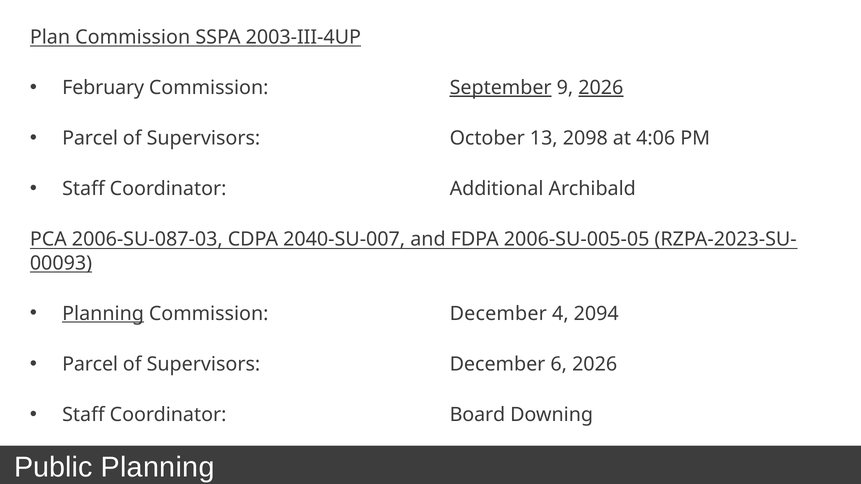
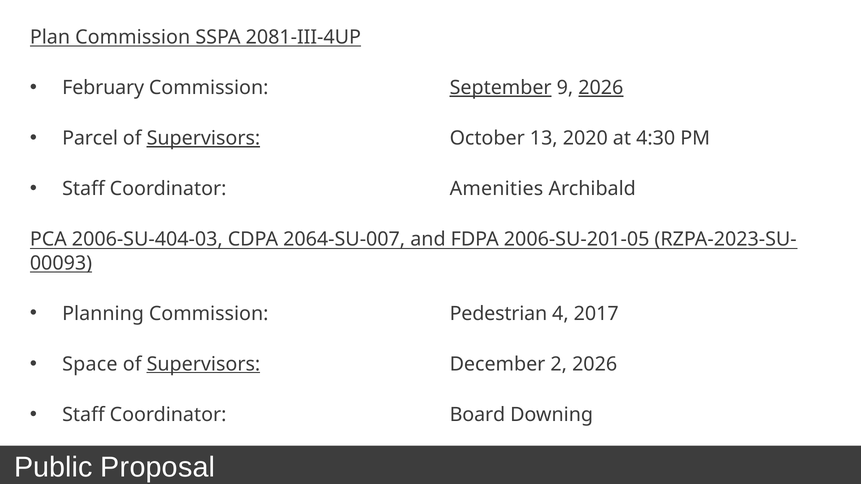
2003-III-4UP: 2003-III-4UP -> 2081-III-4UP (303, 37)
Supervisors underline: none -> present (203, 138)
2098: 2098 -> 2020 (585, 138)
4:06: 4:06 -> 4:30 (656, 138)
Additional: Additional -> Amenities (496, 189)
2006-SU-087-03: 2006-SU-087-03 -> 2006-SU-404-03 (147, 240)
2040-SU-007: 2040-SU-007 -> 2064-SU-007 (344, 240)
2006-SU-005-05: 2006-SU-005-05 -> 2006-SU-201-05 (577, 240)
Planning underline: present -> none (103, 314)
Commission December: December -> Pedestrian (498, 314)
2094: 2094 -> 2017 (596, 314)
Parcel: Parcel -> Space (90, 364)
Supervisors underline: none -> present (203, 364)
6: 6 -> 2 (559, 364)
Public Planning: Planning -> Proposal (158, 467)
